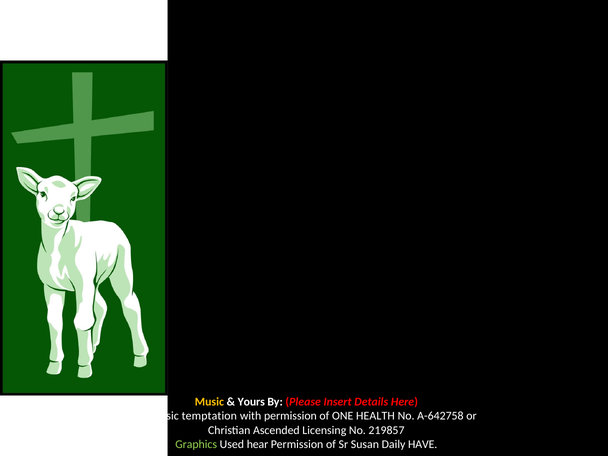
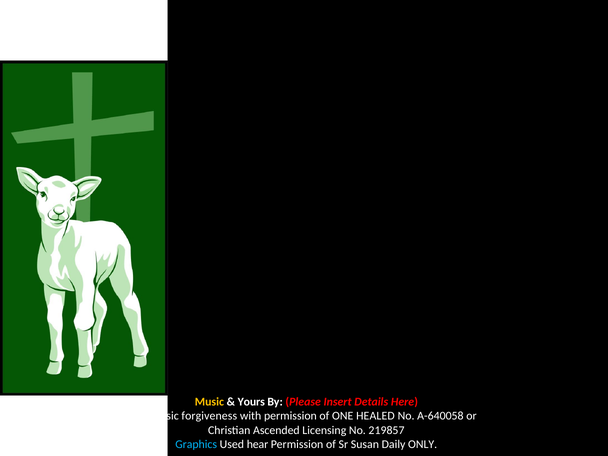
temptation: temptation -> forgiveness (209, 416)
HEALTH: HEALTH -> HEALED (375, 416)
A-642758: A-642758 -> A-640058 (440, 416)
Graphics colour: light green -> light blue (196, 444)
HAVE: HAVE -> ONLY (423, 444)
